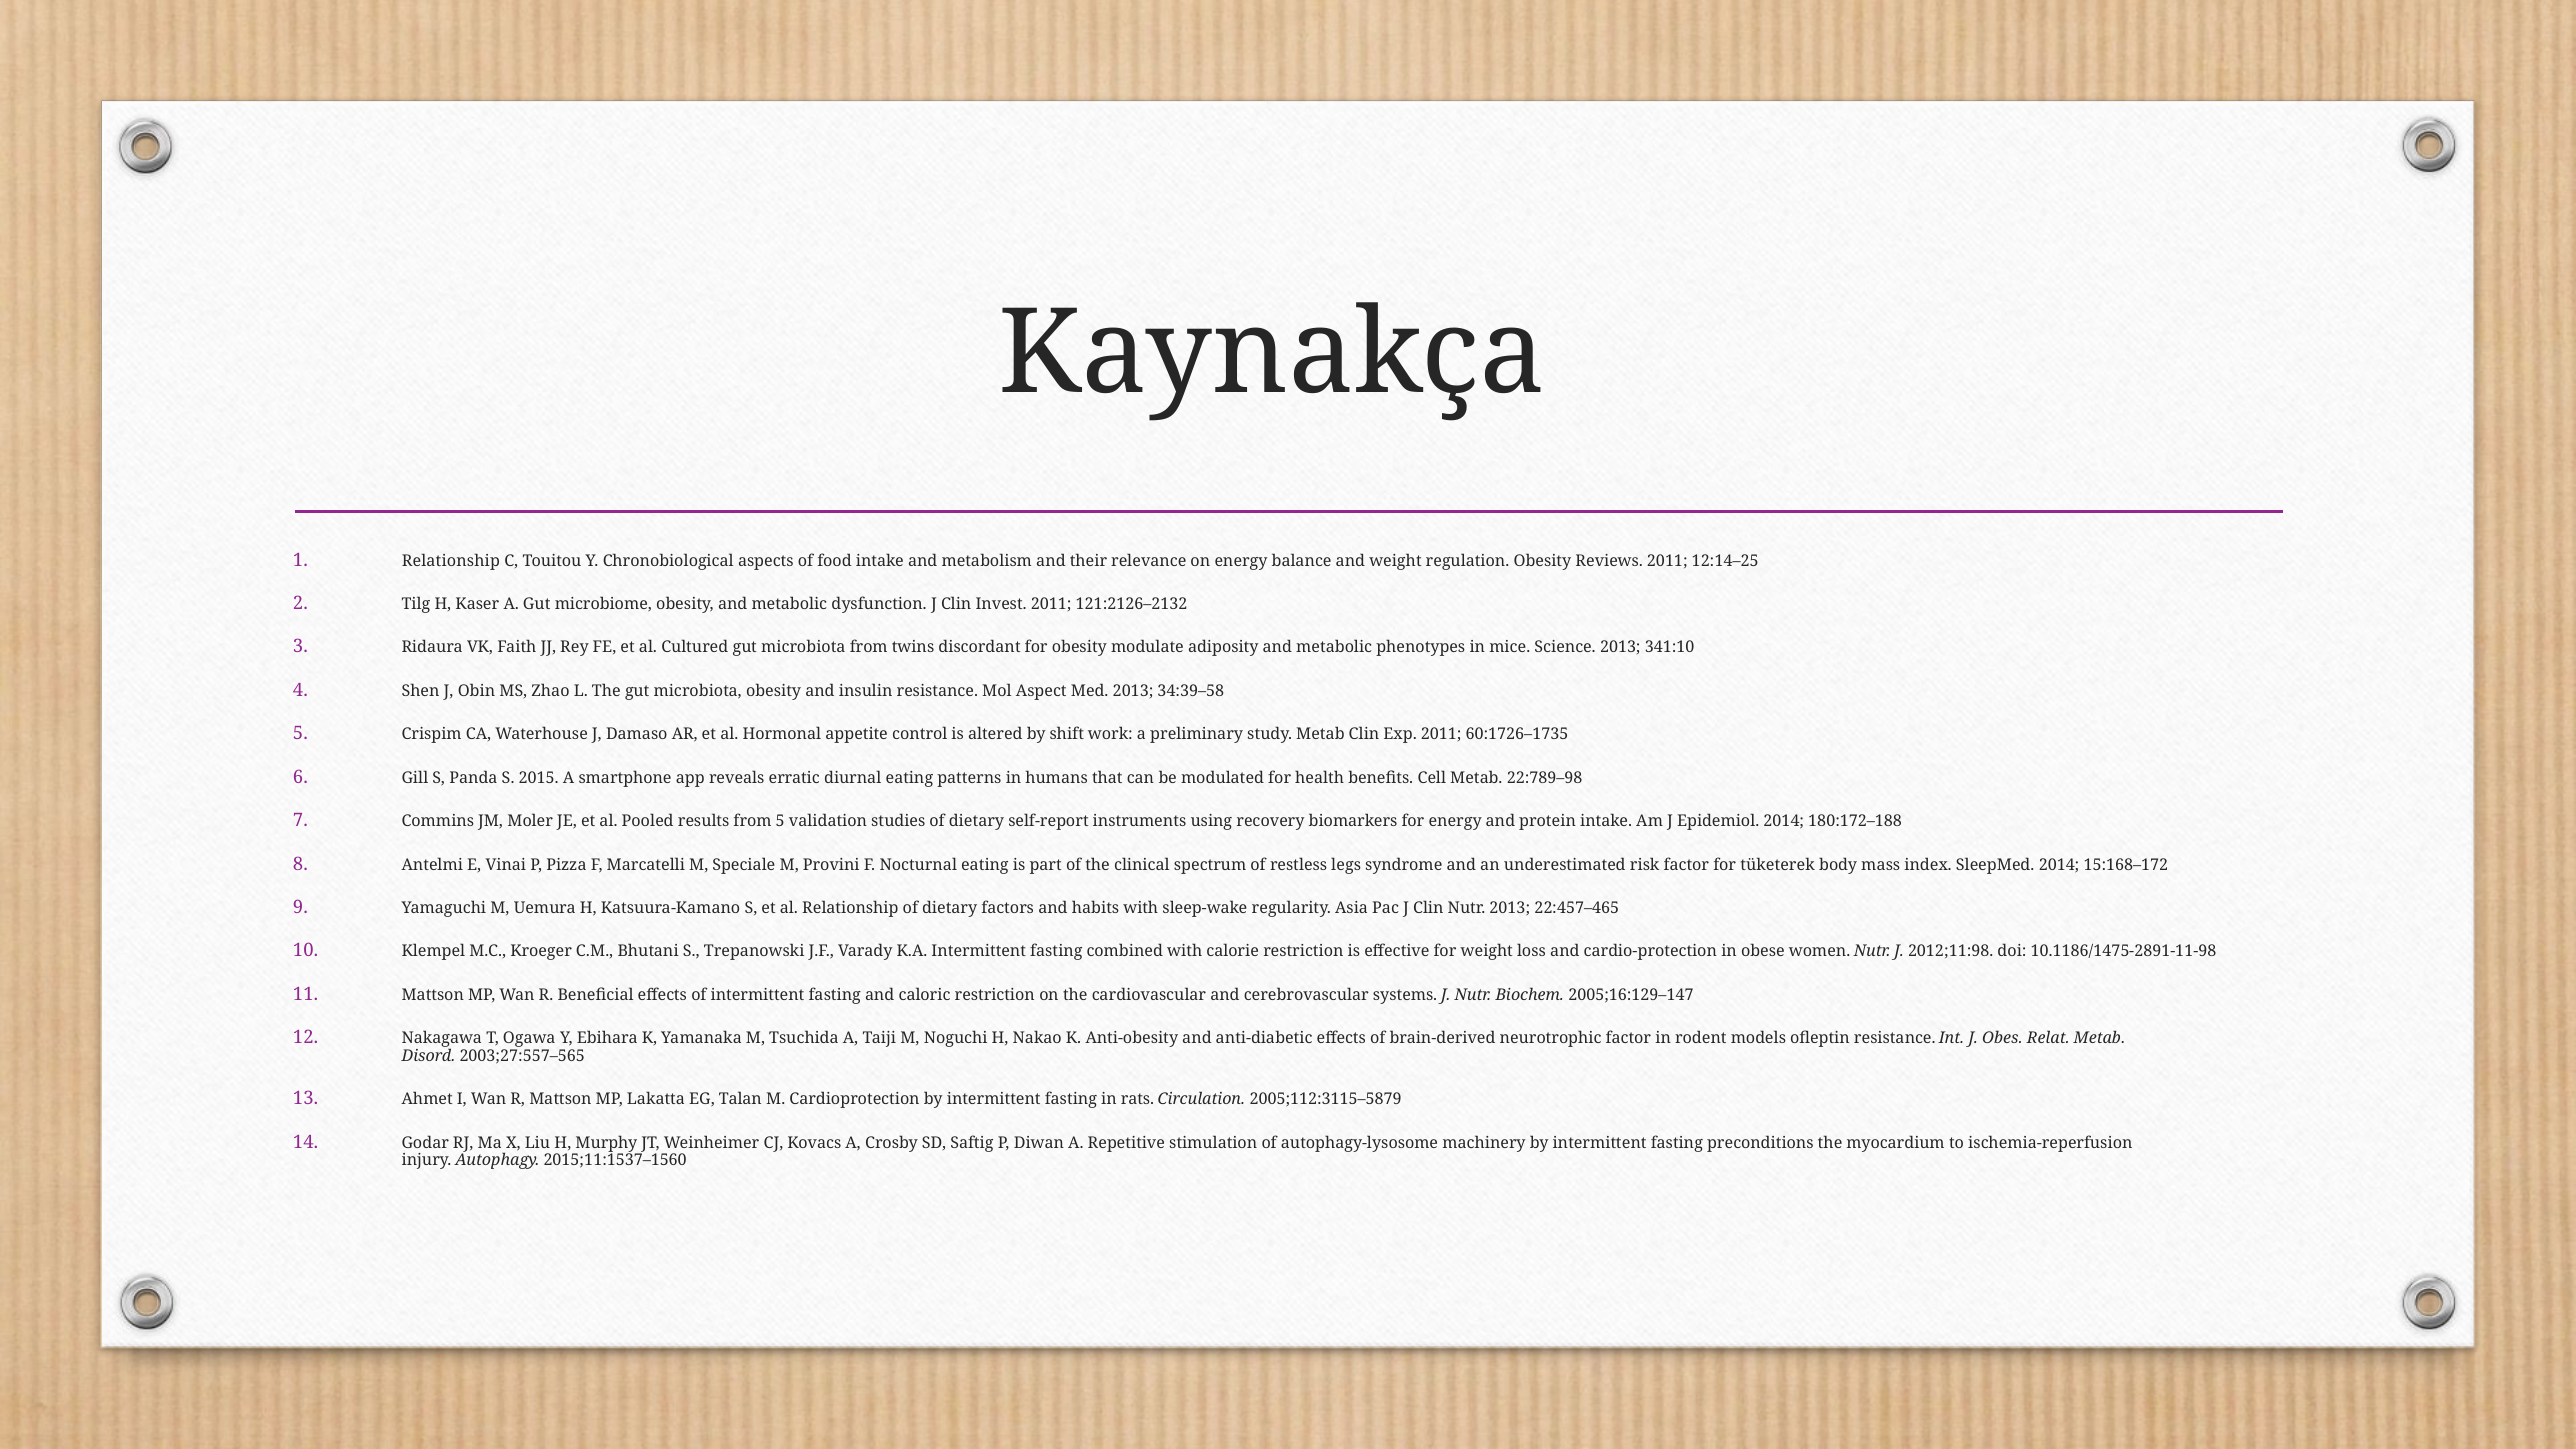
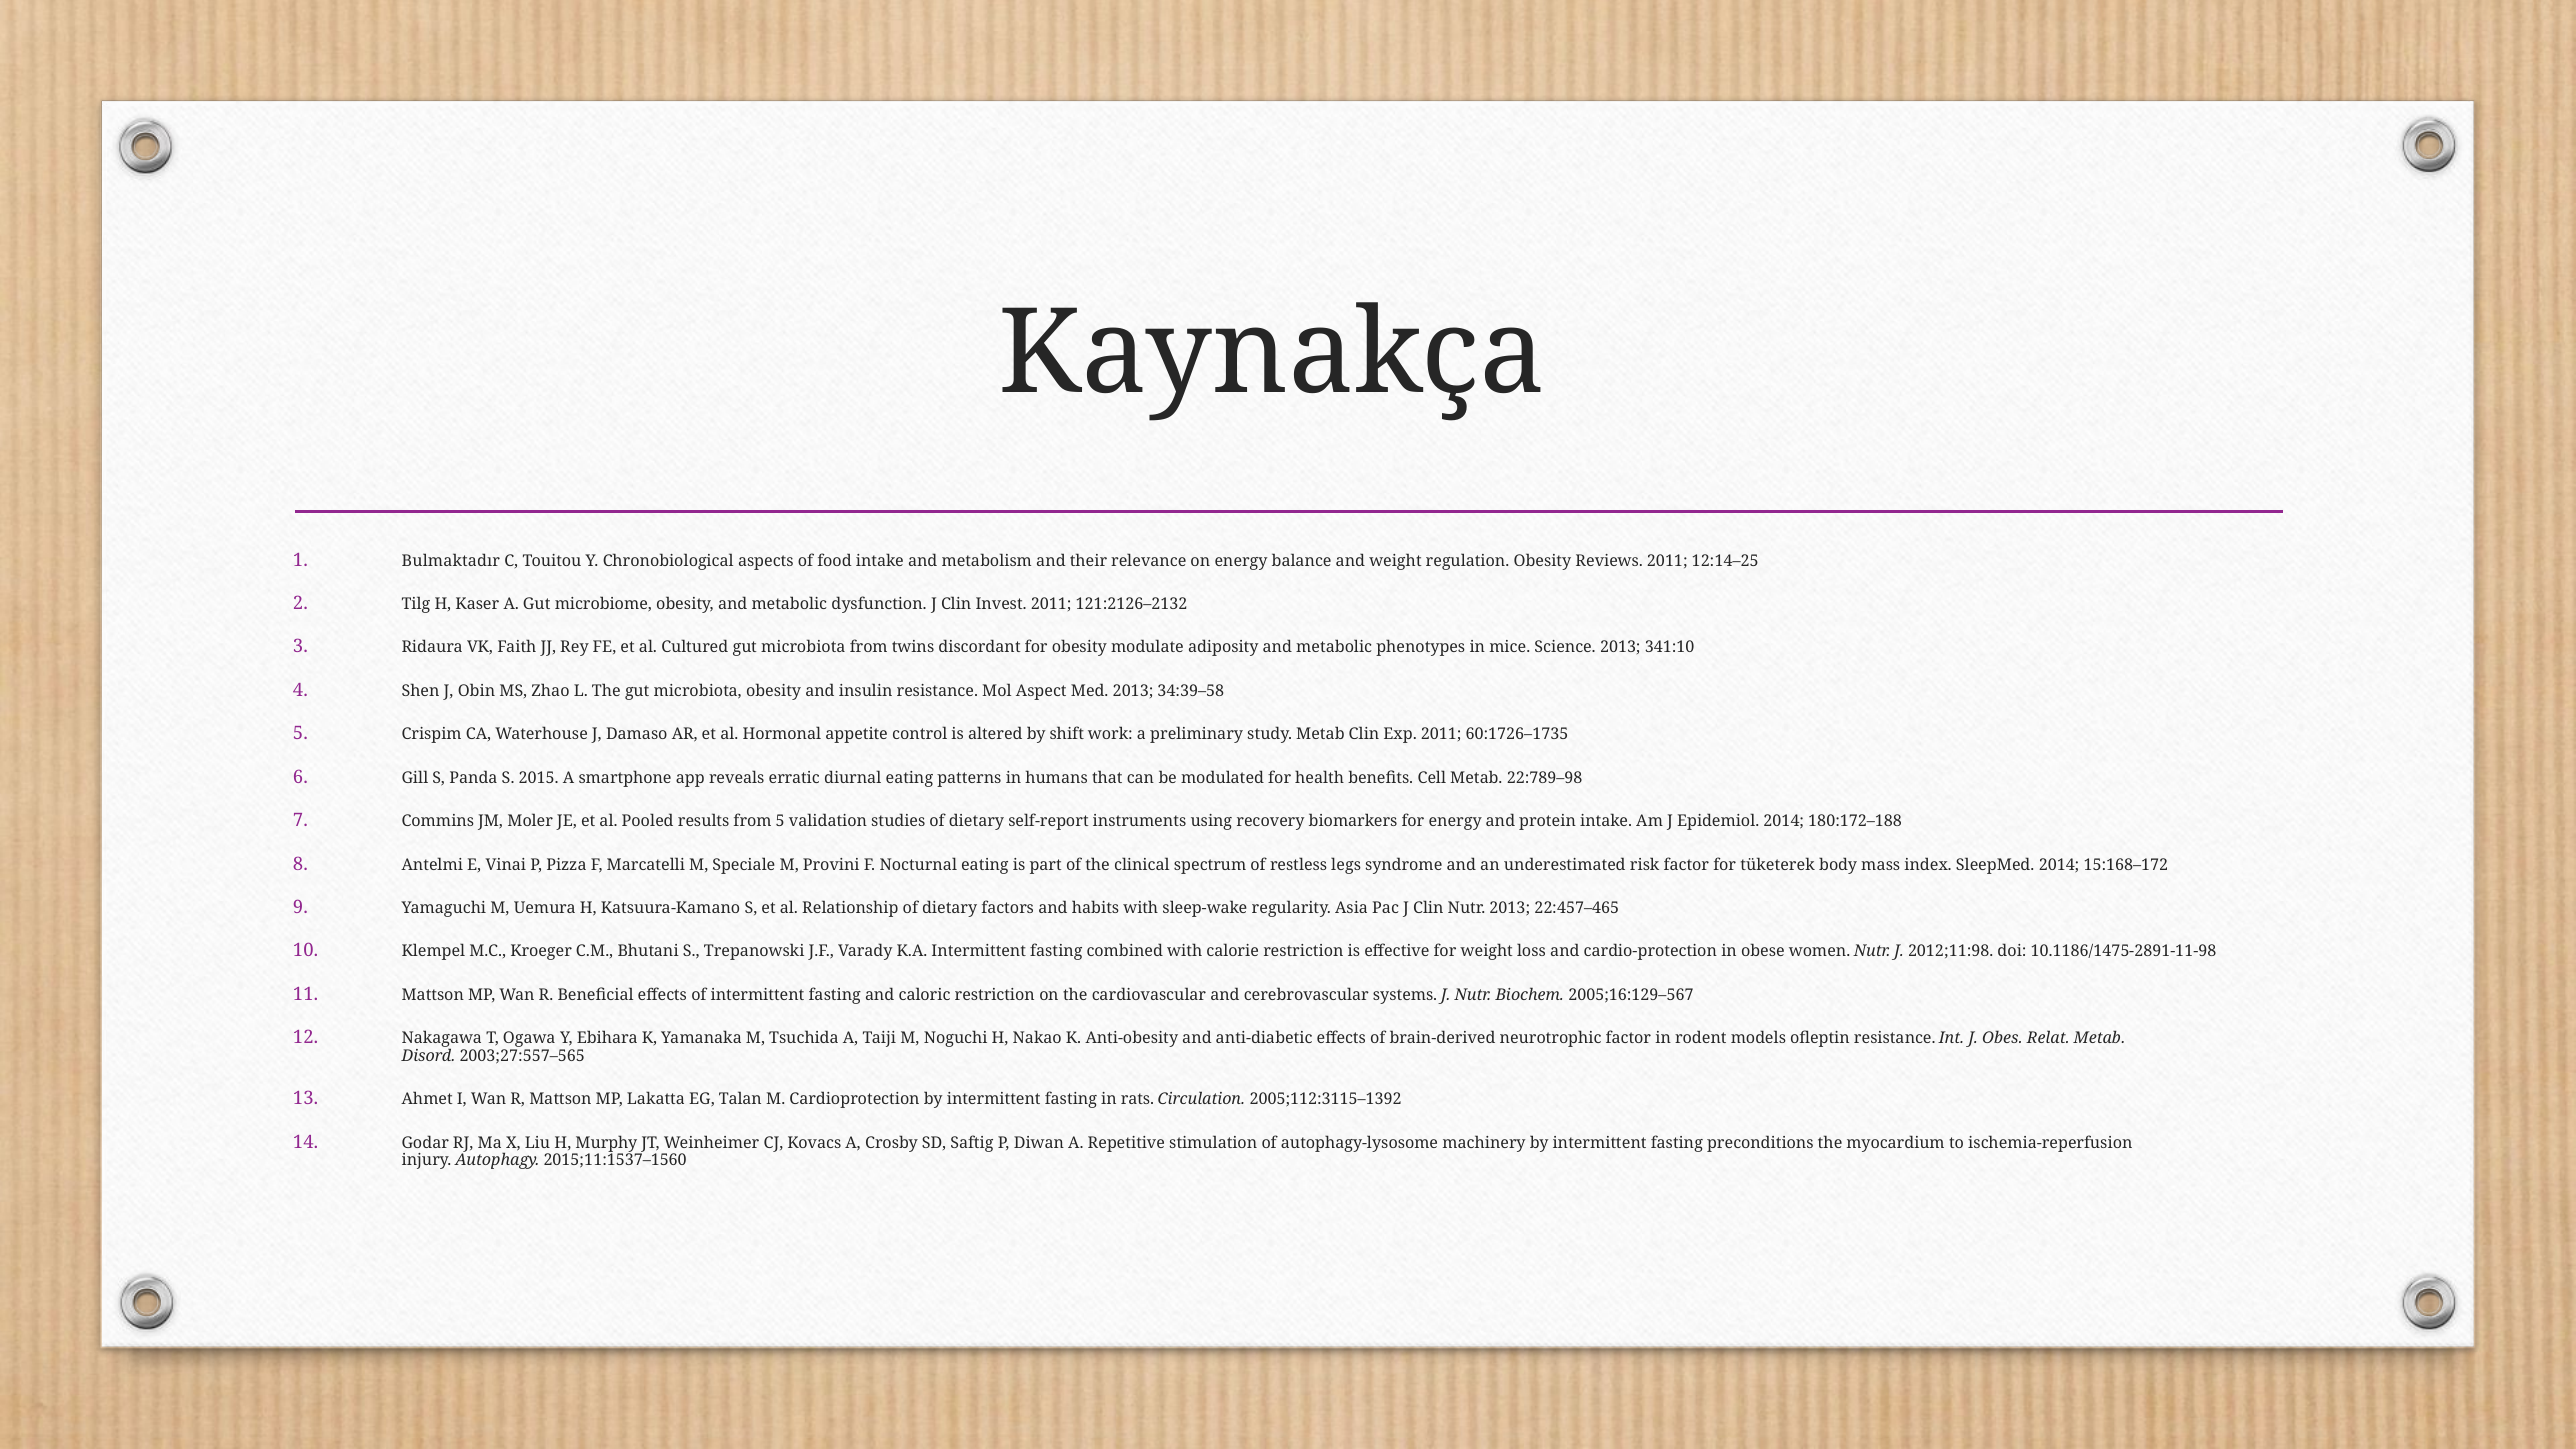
Relationship: Relationship -> Bulmaktadır (451, 561)
2005;16:129–147: 2005;16:129–147 -> 2005;16:129–567 (1631, 995)
2005;112:3115–5879: 2005;112:3115–5879 -> 2005;112:3115–1392 (1326, 1099)
